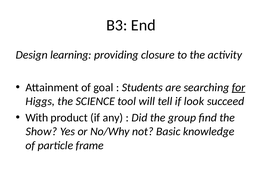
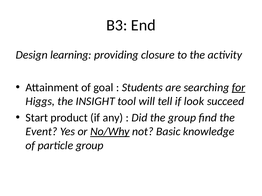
SCIENCE: SCIENCE -> INSIGHT (95, 102)
With: With -> Start (37, 118)
Show: Show -> Event (41, 132)
No/Why underline: none -> present (110, 132)
particle frame: frame -> group (90, 146)
